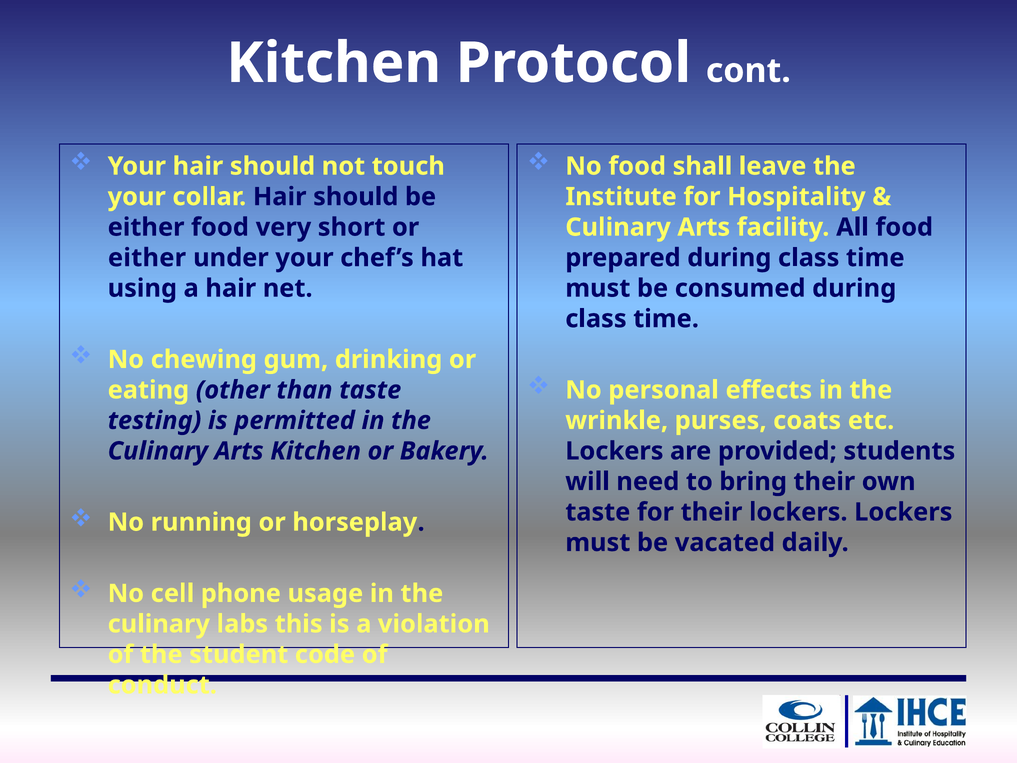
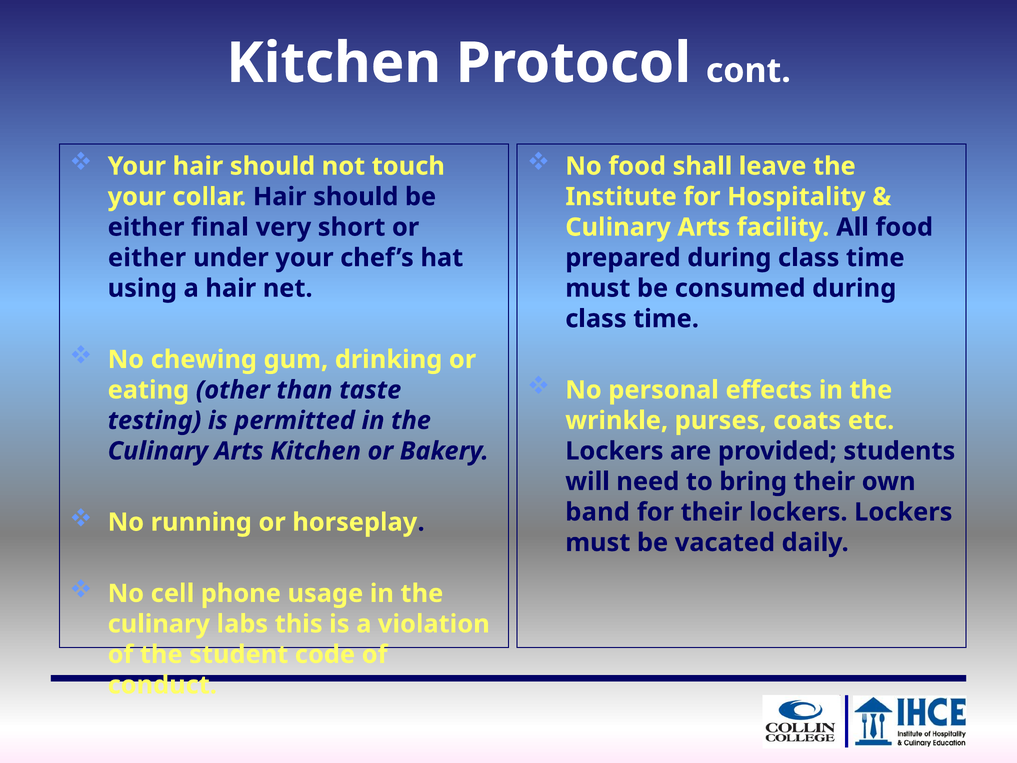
either food: food -> final (220, 227)
taste: taste -> band (598, 512)
